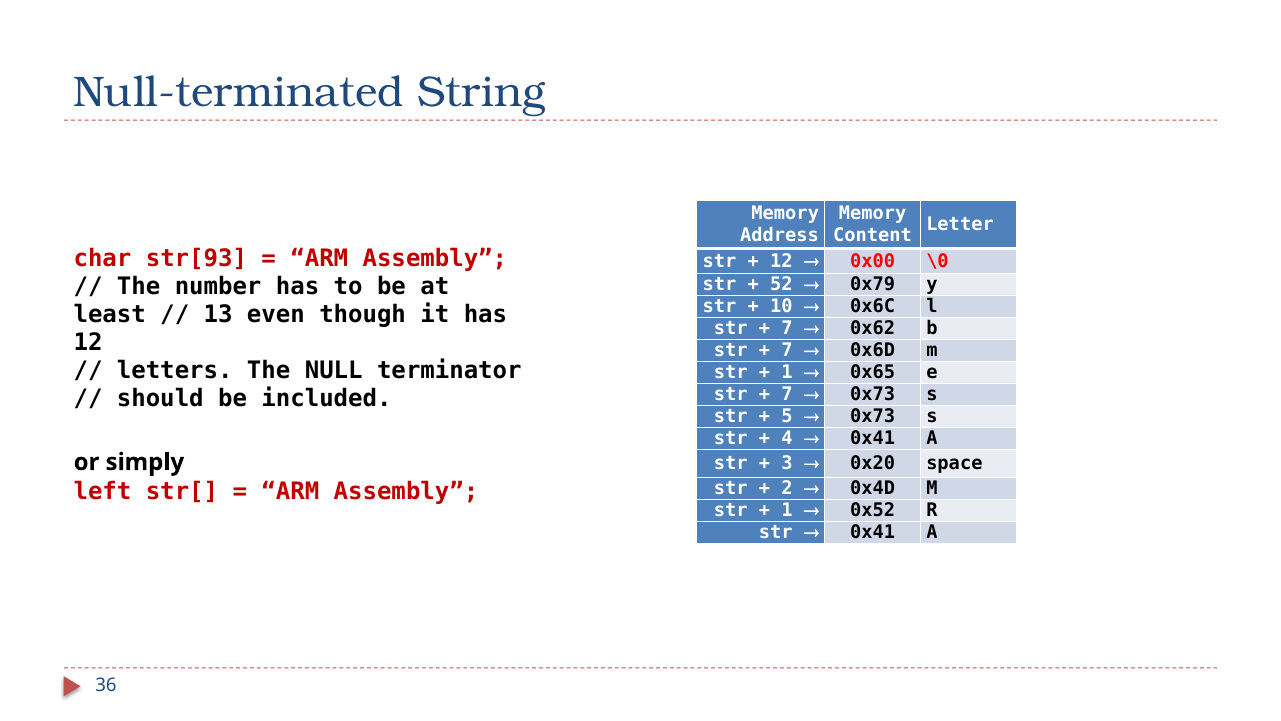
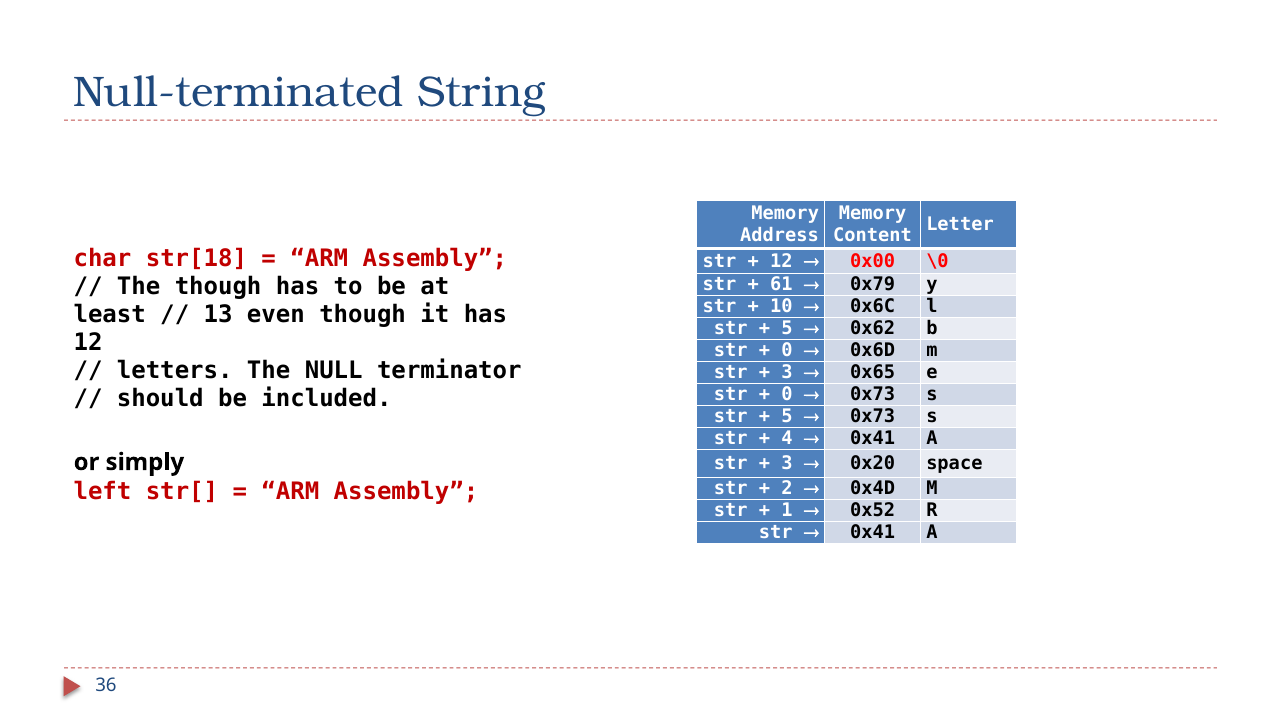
str[93: str[93 -> str[18 (196, 259)
The number: number -> though (218, 286)
52: 52 -> 61 (781, 284)
7: 7 -> 5 (787, 328)
7: 7 -> 0 (787, 350)
1: 1 -> 3 (787, 372)
7: 7 -> 0 (787, 394)
